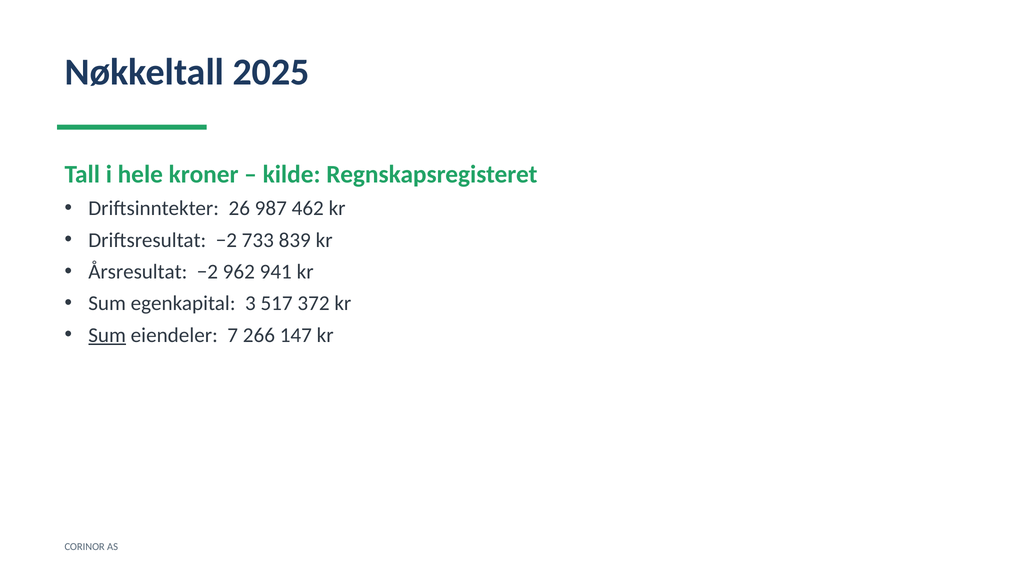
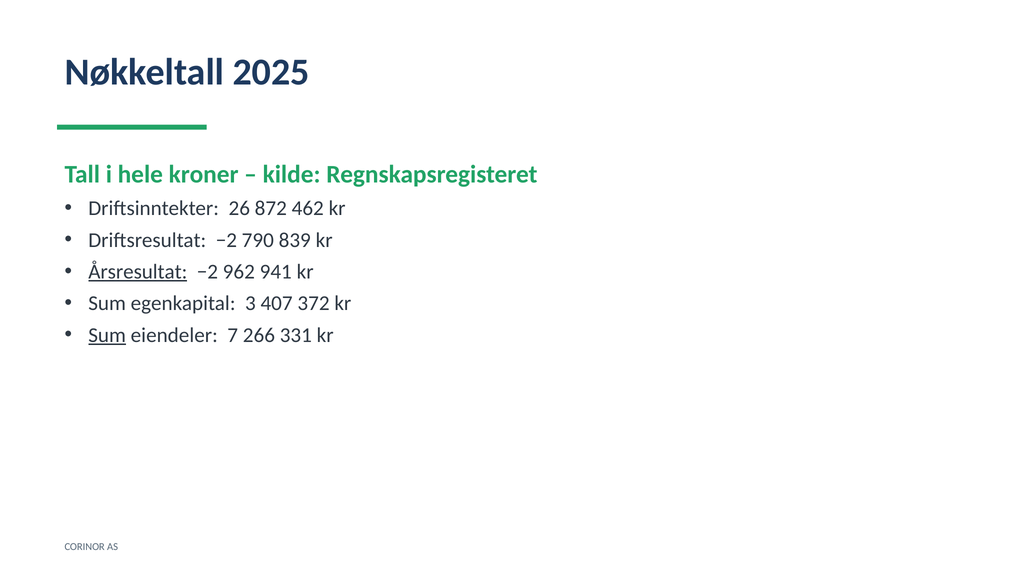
987: 987 -> 872 (271, 209)
733: 733 -> 790 (258, 240)
Årsresultat underline: none -> present (138, 272)
517: 517 -> 407 (277, 304)
147: 147 -> 331 (296, 335)
